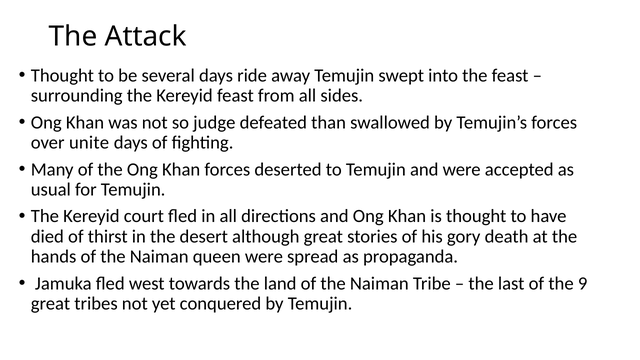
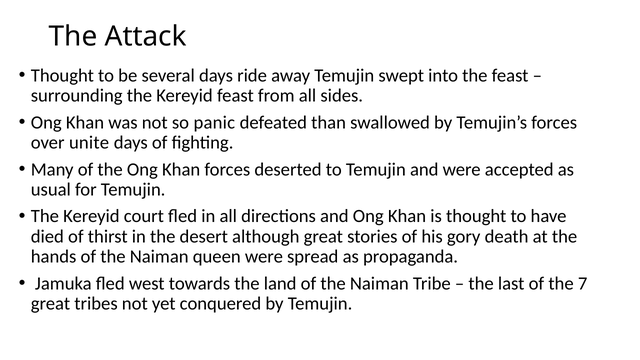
judge: judge -> panic (214, 122)
9: 9 -> 7 (583, 283)
